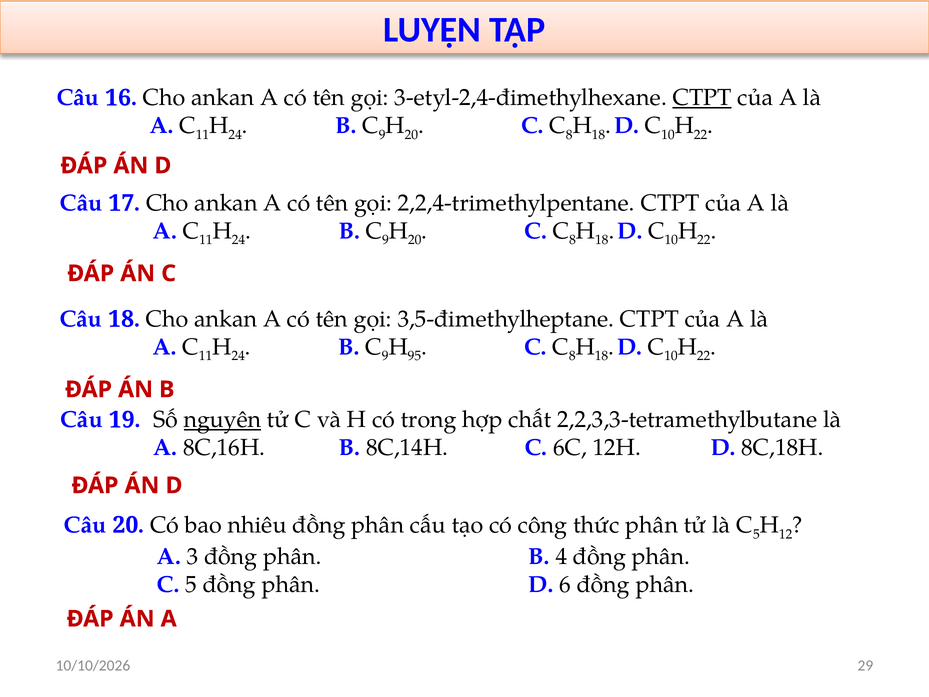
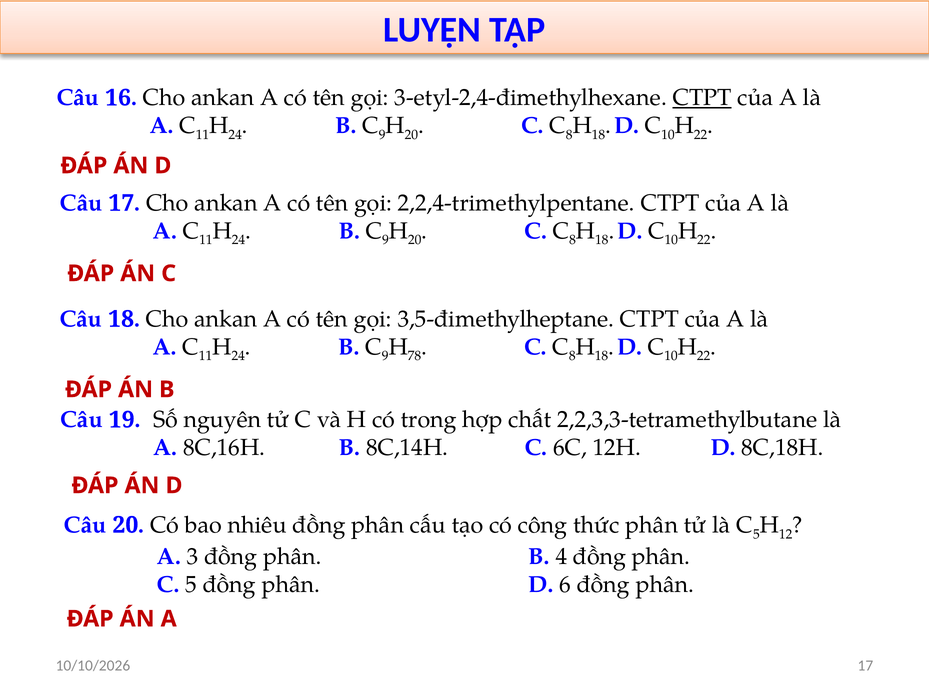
95: 95 -> 78 (414, 356)
nguyên underline: present -> none (222, 420)
29: 29 -> 17 (865, 665)
